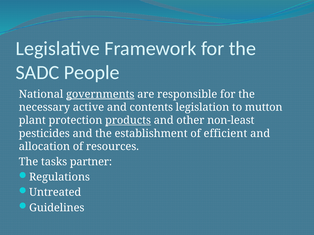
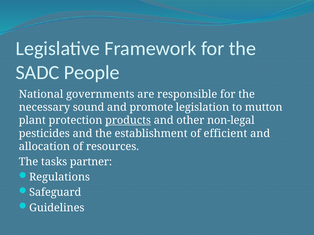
governments underline: present -> none (100, 94)
active: active -> sound (89, 108)
contents: contents -> promote (151, 108)
non-least: non-least -> non-legal (231, 121)
Untreated: Untreated -> Safeguard (55, 193)
